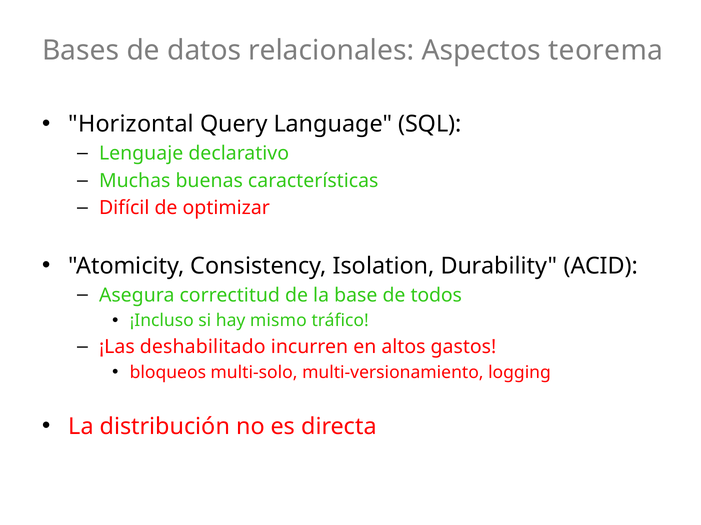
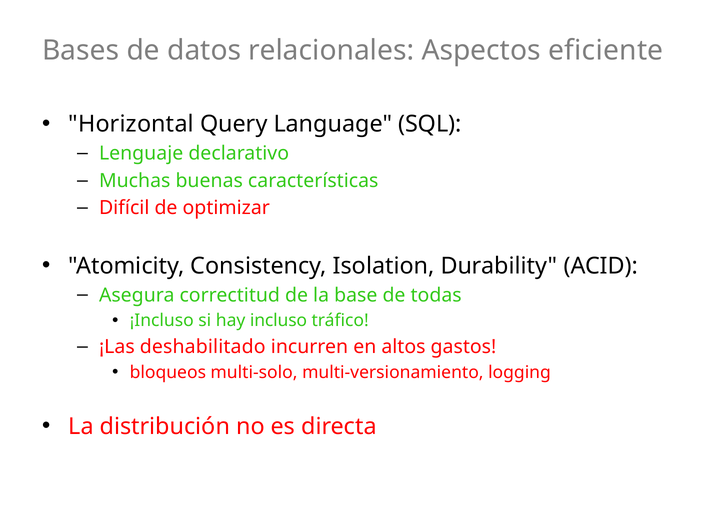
teorema: teorema -> eficiente (606, 50)
todos: todos -> todas (436, 296)
mismo: mismo -> incluso (278, 321)
